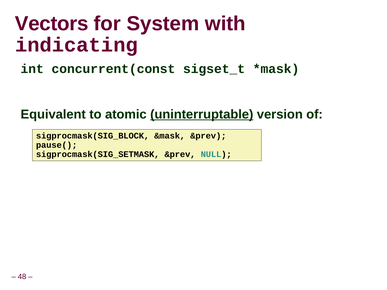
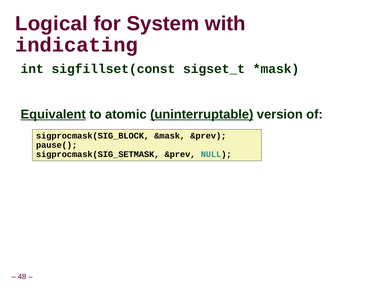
Vectors: Vectors -> Logical (51, 24)
concurrent(const: concurrent(const -> sigfillset(const (114, 69)
Equivalent underline: none -> present (53, 115)
